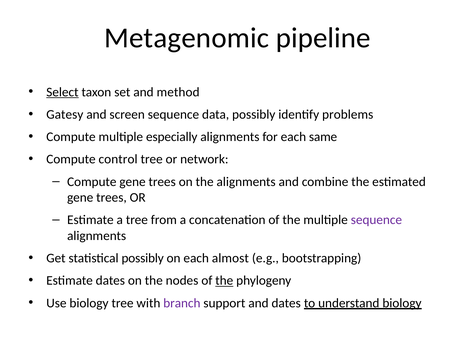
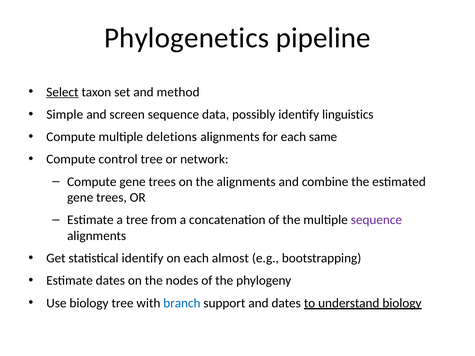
Metagenomic: Metagenomic -> Phylogenetics (187, 38)
Gatesy: Gatesy -> Simple (65, 115)
problems: problems -> linguistics (348, 115)
especially: especially -> deletions (172, 137)
statistical possibly: possibly -> identify (143, 258)
the underline: present -> none (224, 281)
branch colour: purple -> blue (182, 303)
